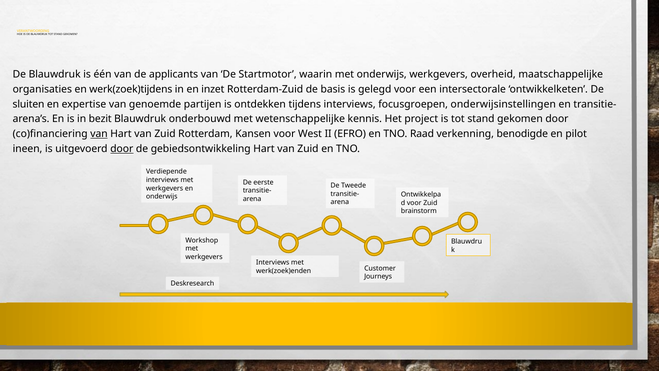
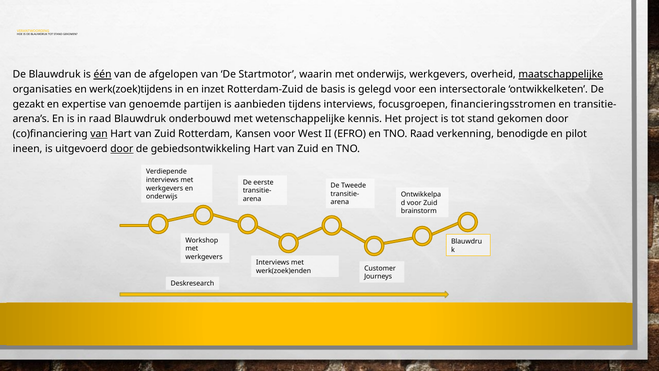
één underline: none -> present (103, 75)
applicants: applicants -> afgelopen (174, 75)
maatschappelijke underline: none -> present (561, 75)
sluiten: sluiten -> gezakt (29, 104)
ontdekken: ontdekken -> aanbieden (260, 104)
onderwijsinstellingen: onderwijsinstellingen -> financieringsstromen (503, 104)
in bezit: bezit -> raad (100, 119)
